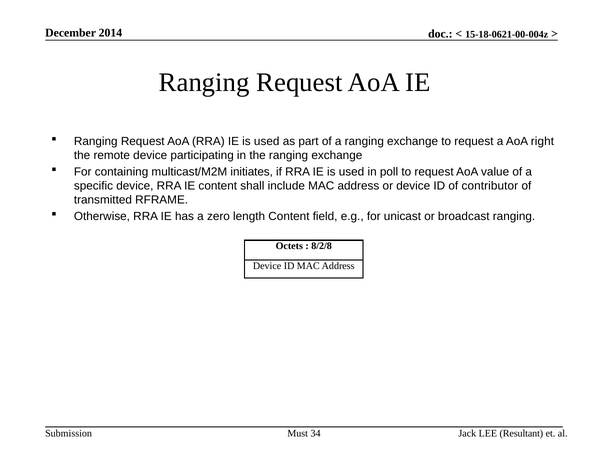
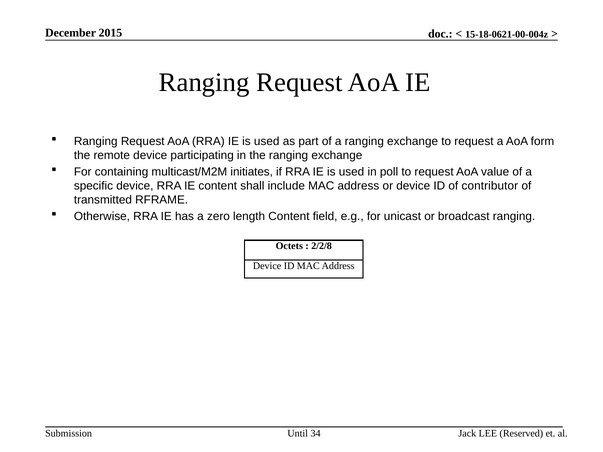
2014: 2014 -> 2015 (110, 33)
right: right -> form (542, 142)
8/2/8: 8/2/8 -> 2/2/8 (322, 246)
Must: Must -> Until (298, 434)
Resultant: Resultant -> Reserved (521, 434)
